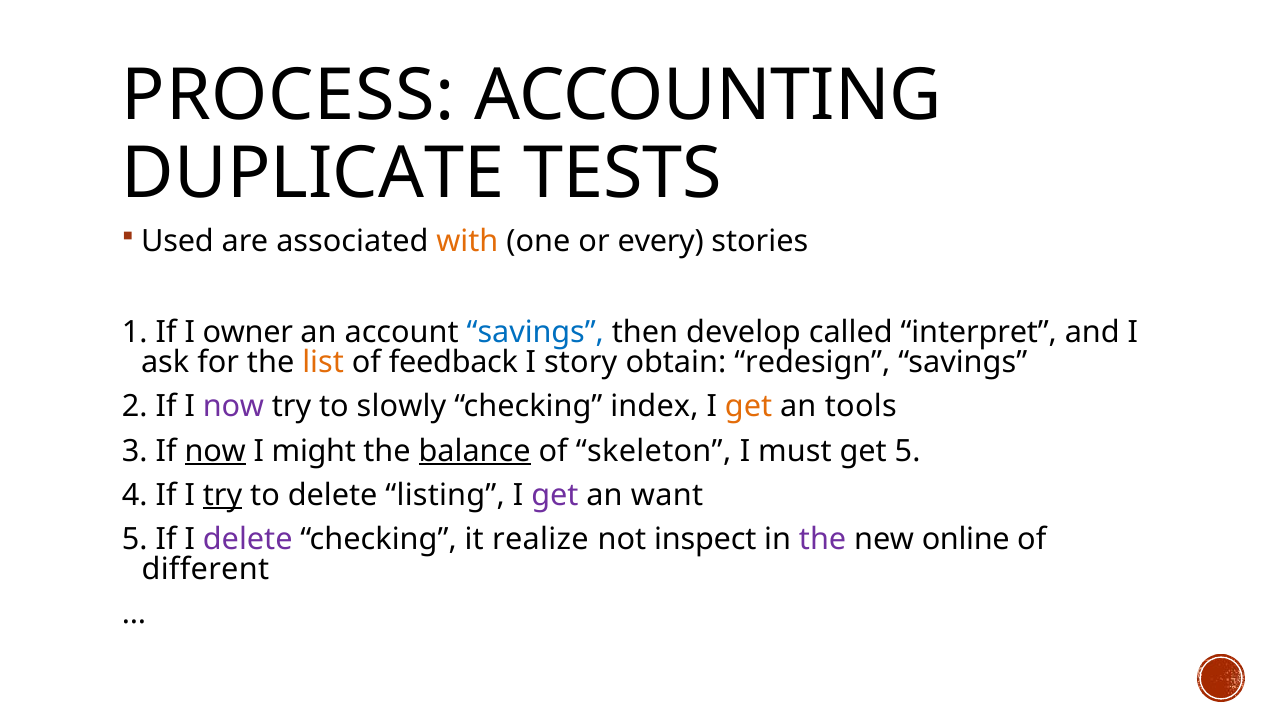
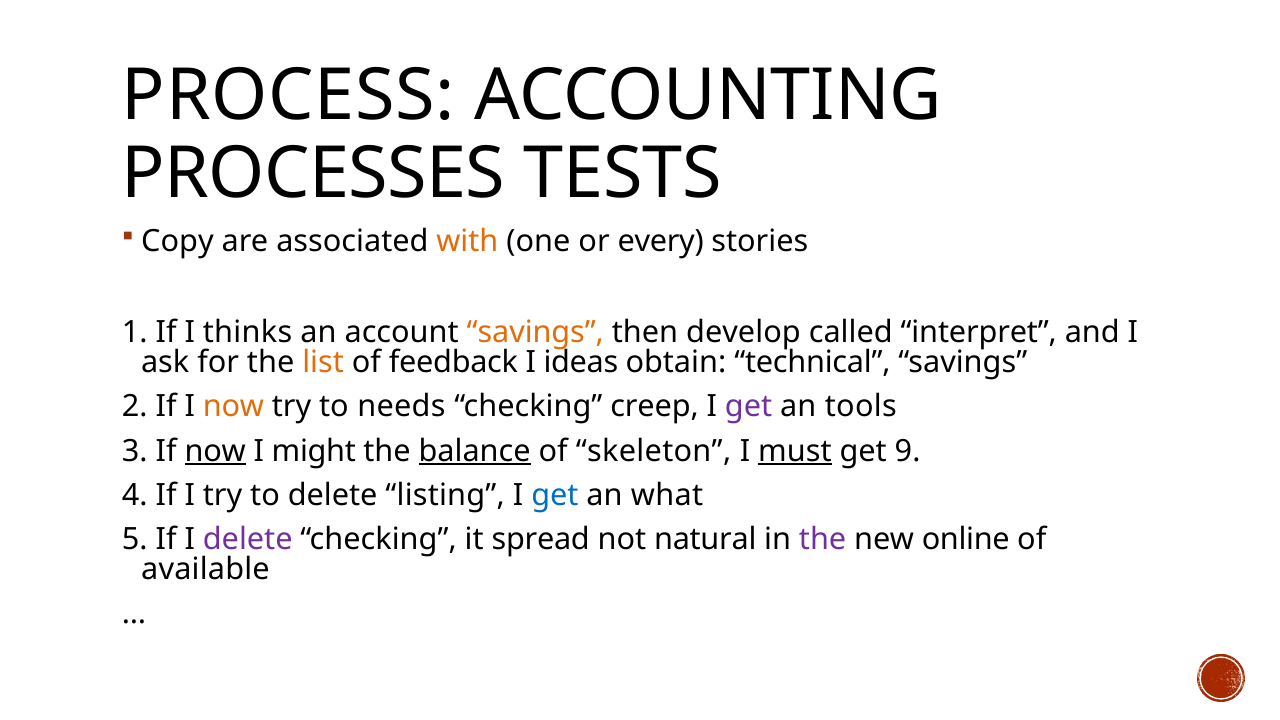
DUPLICATE: DUPLICATE -> PROCESSES (314, 174)
Used: Used -> Copy (177, 241)
owner: owner -> thinks (248, 333)
savings colour: blue -> orange (535, 333)
story: story -> ideas (581, 363)
redesign: redesign -> technical (812, 363)
now colour: purple -> orange (233, 407)
slowly: slowly -> needs (401, 407)
index: index -> creep (655, 407)
get colour: orange -> purple (749, 407)
must underline: none -> present (795, 451)
get 5: 5 -> 9 (908, 451)
try underline: present -> none (223, 495)
get colour: purple -> blue (555, 495)
want: want -> what (667, 495)
realize: realize -> spread (541, 539)
inspect: inspect -> natural (705, 539)
different: different -> available (205, 569)
